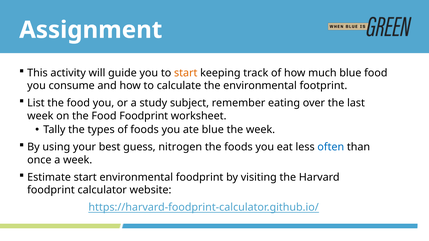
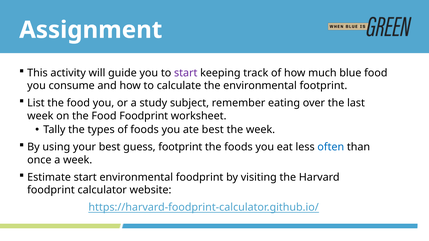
start colour: orange -> purple (186, 73)
ate blue: blue -> best (213, 130)
guess nitrogen: nitrogen -> footprint (180, 147)
